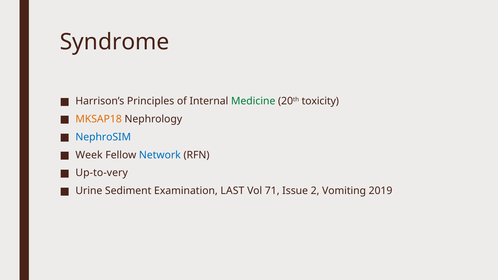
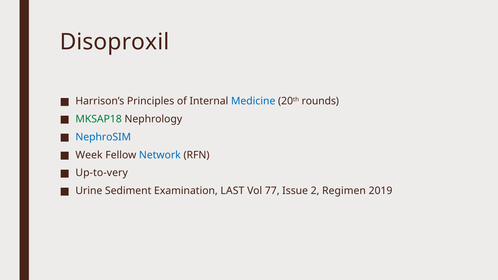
Syndrome: Syndrome -> Disoproxil (115, 42)
Medicine colour: green -> blue (253, 101)
toxicity: toxicity -> rounds (320, 101)
MKSAP18 colour: orange -> green (99, 119)
71: 71 -> 77 (272, 191)
Vomiting: Vomiting -> Regimen (344, 191)
